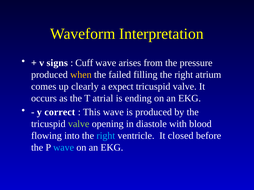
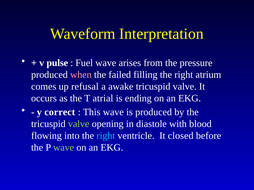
signs: signs -> pulse (57, 63)
Cuff: Cuff -> Fuel (84, 63)
when colour: yellow -> pink (81, 75)
clearly: clearly -> refusal (85, 87)
expect: expect -> awake (121, 87)
wave colour: light blue -> light green (64, 148)
